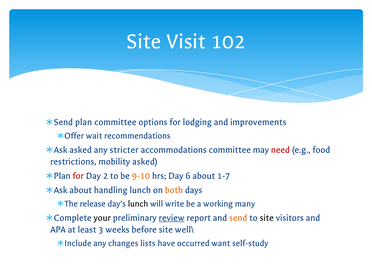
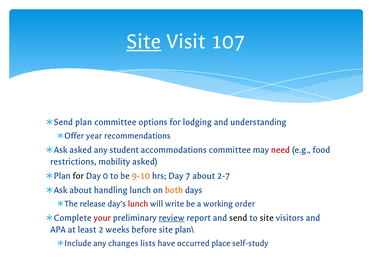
Site underline: none -> present (144, 41)
102: 102 -> 107 (228, 41)
improvements: improvements -> understanding (258, 122)
wait: wait -> year (94, 136)
stricter: stricter -> student (124, 150)
for colour: red -> black (78, 176)
2: 2 -> 0 (105, 176)
6: 6 -> 7 (188, 176)
1-7: 1-7 -> 2-7 (224, 176)
lunch colour: black -> red (138, 204)
many: many -> order (245, 204)
your colour: black -> red (102, 218)
send colour: orange -> black (238, 218)
3: 3 -> 2 (101, 229)
well\: well\ -> plan\ (185, 229)
want: want -> place (221, 243)
